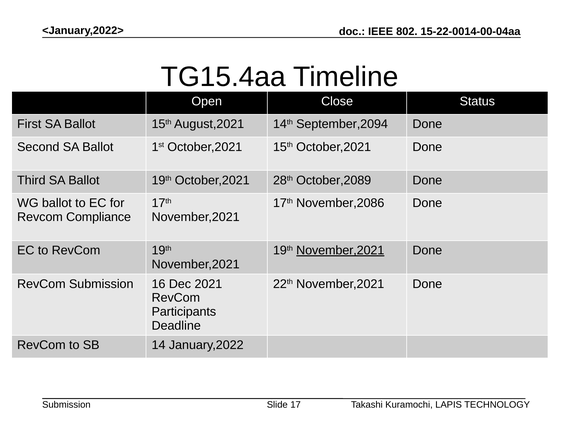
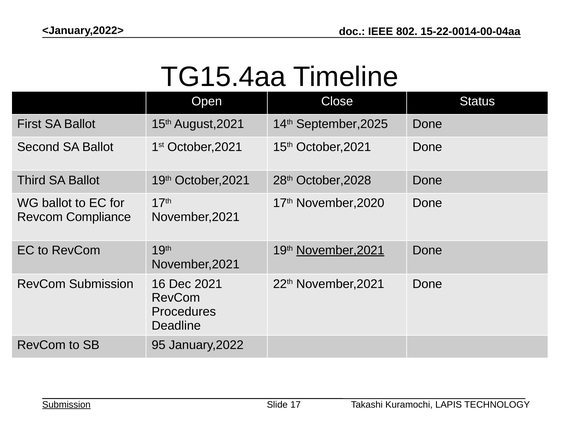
September,2094: September,2094 -> September,2025 (342, 124)
October,2089: October,2089 -> October,2028 (334, 180)
November,2086: November,2086 -> November,2020 (340, 203)
Participants: Participants -> Procedures (184, 312)
14: 14 -> 95 (159, 345)
Submission underline: none -> present (66, 405)
